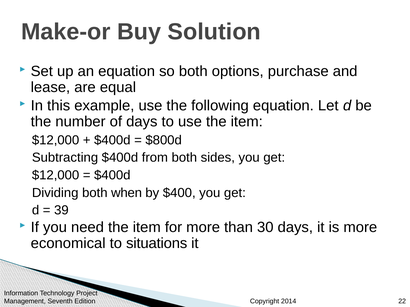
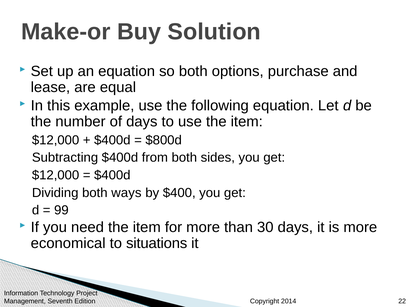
when: when -> ways (126, 193)
39: 39 -> 99 (61, 211)
